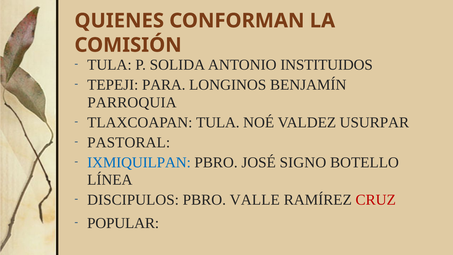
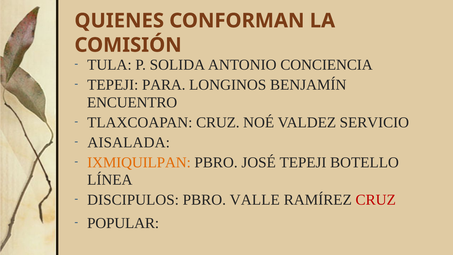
INSTITUIDOS: INSTITUIDOS -> CONCIENCIA (327, 65)
PARROQUIA: PARROQUIA -> ENCUENTRO (132, 102)
TLAXCOAPAN TULA: TULA -> CRUZ (218, 122)
USURPAR: USURPAR -> SERVICIO (374, 122)
PASTORAL: PASTORAL -> AISALADA (129, 142)
IXMIQUILPAN colour: blue -> orange (139, 162)
JOSÉ SIGNO: SIGNO -> TEPEJI (303, 162)
